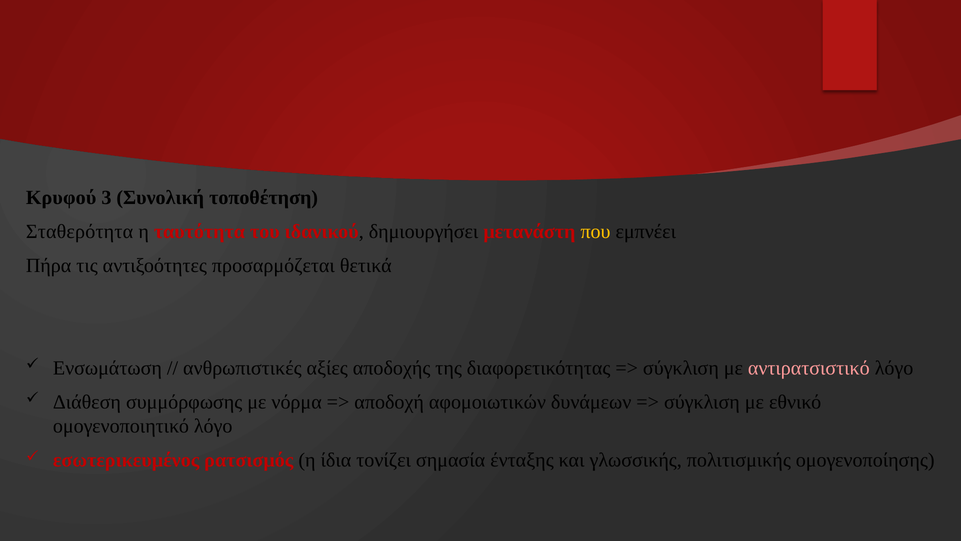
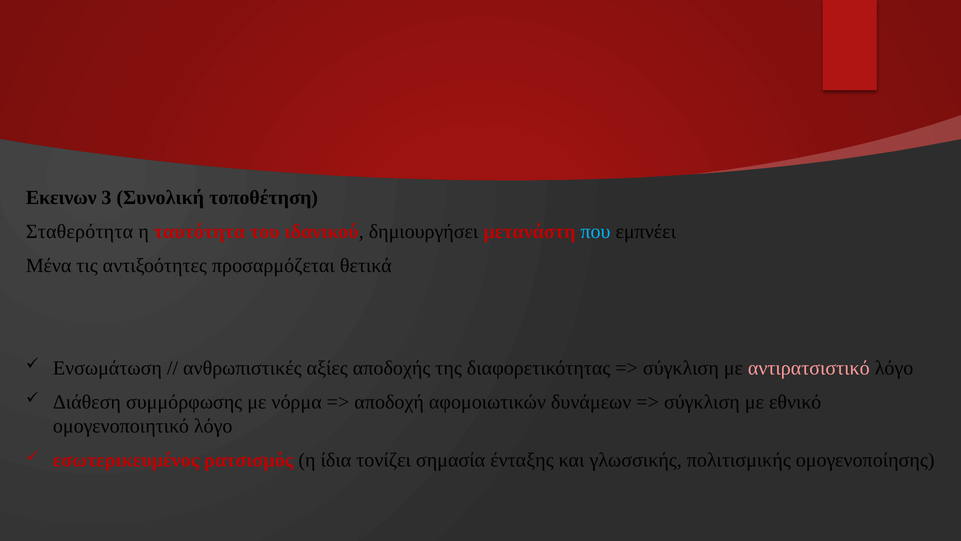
Κρυφού: Κρυφού -> Εκεινων (61, 197)
που colour: yellow -> light blue (596, 231)
Πήρα: Πήρα -> Μένα (49, 265)
